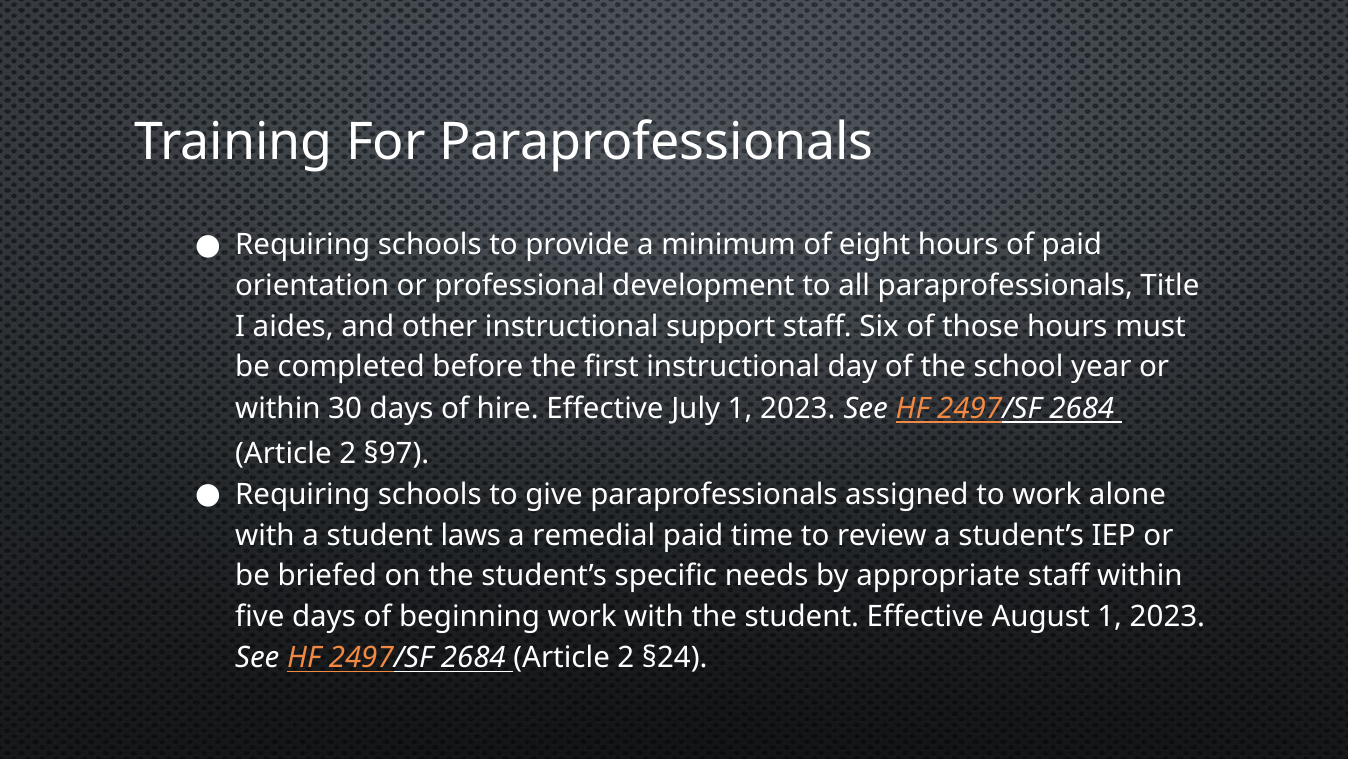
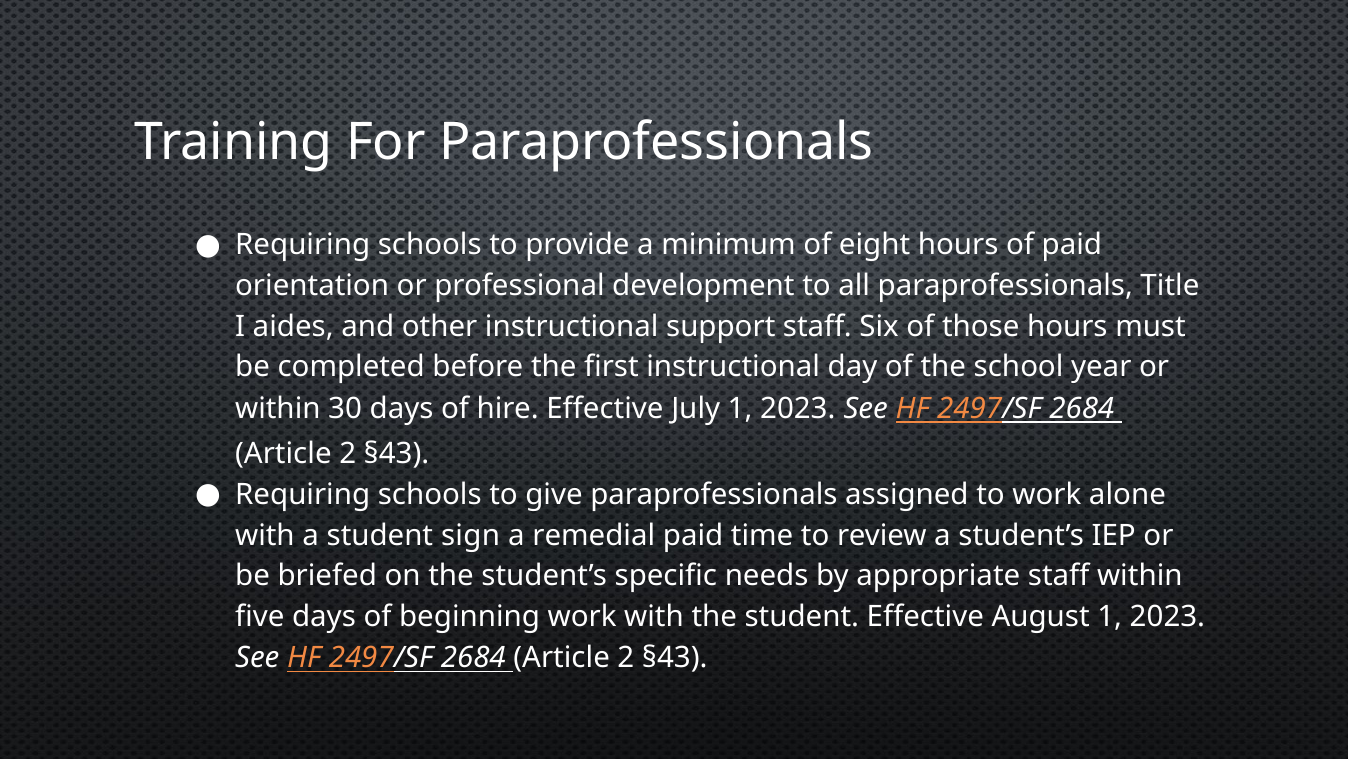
§97: §97 -> §43 (396, 453)
laws: laws -> sign (471, 535)
§24: §24 -> §43 (675, 658)
